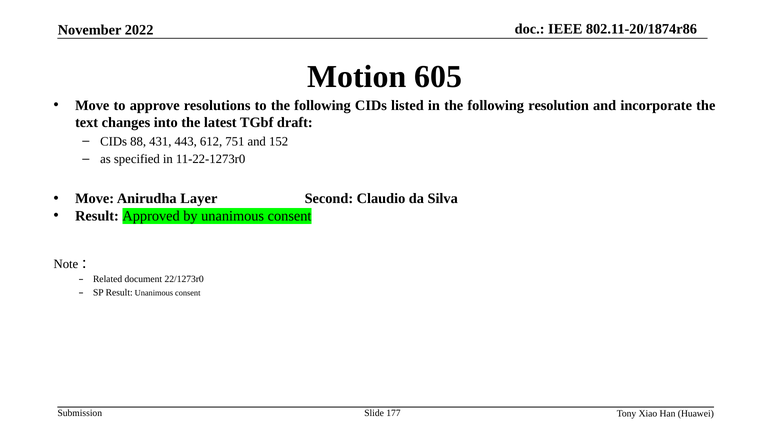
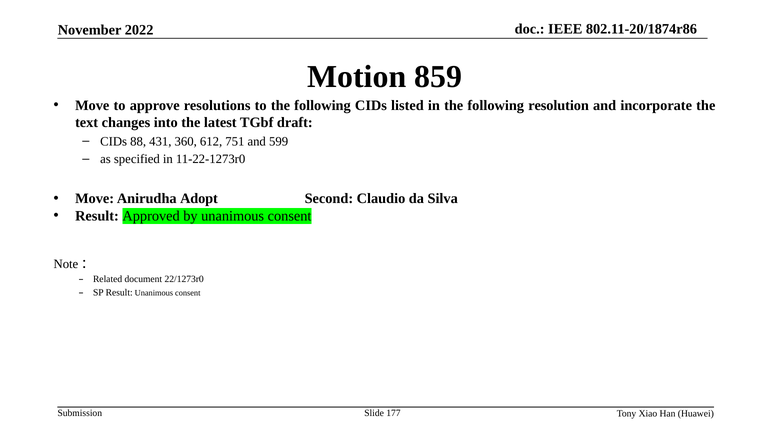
605: 605 -> 859 (438, 77)
443: 443 -> 360 (186, 141)
152: 152 -> 599 (279, 141)
Layer: Layer -> Adopt (199, 198)
